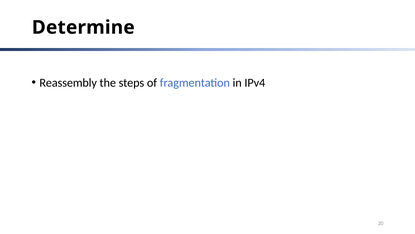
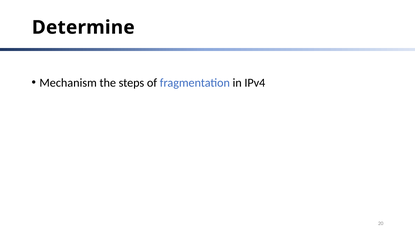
Reassembly: Reassembly -> Mechanism (68, 83)
